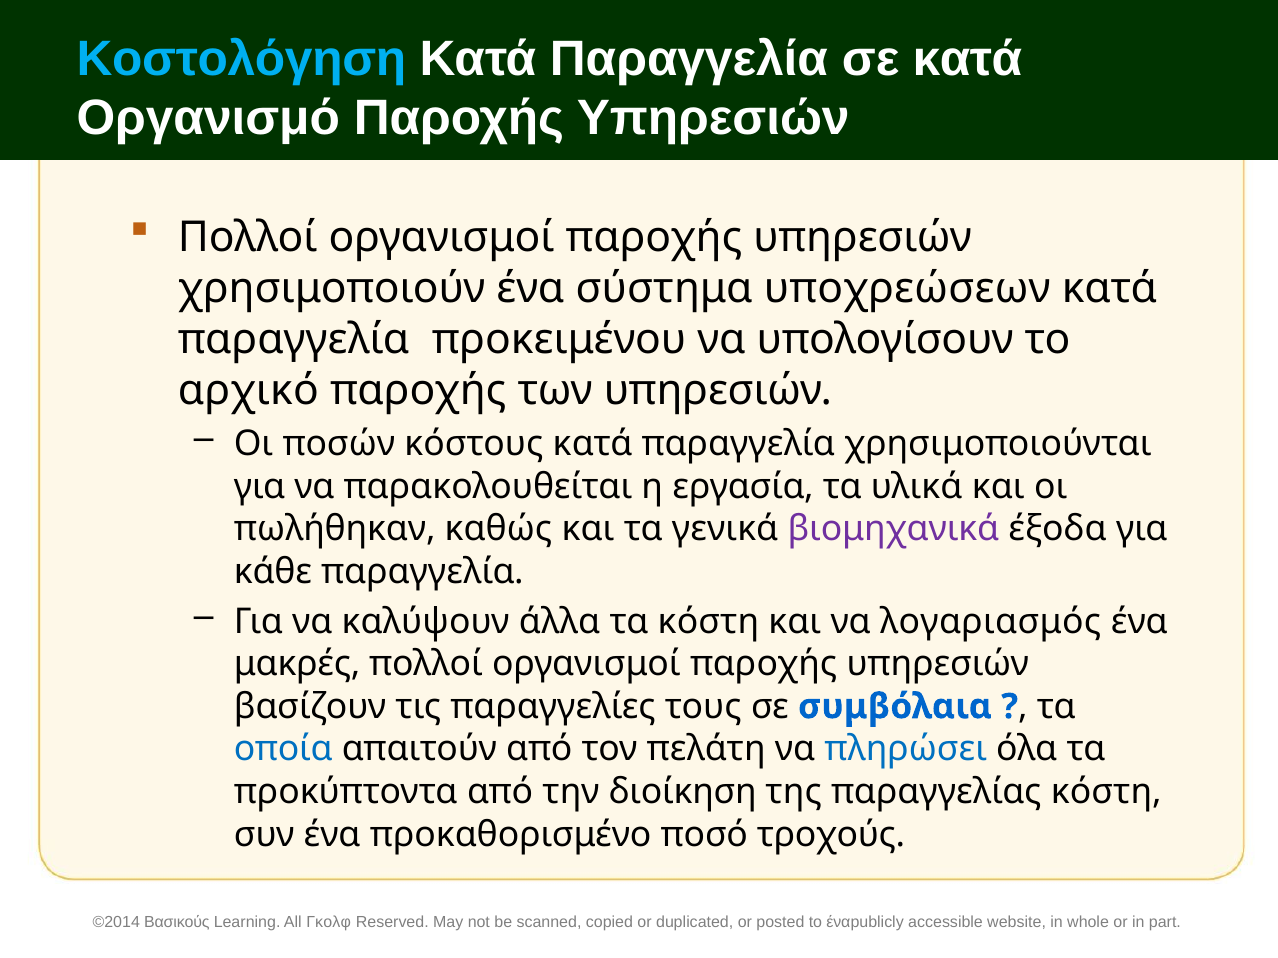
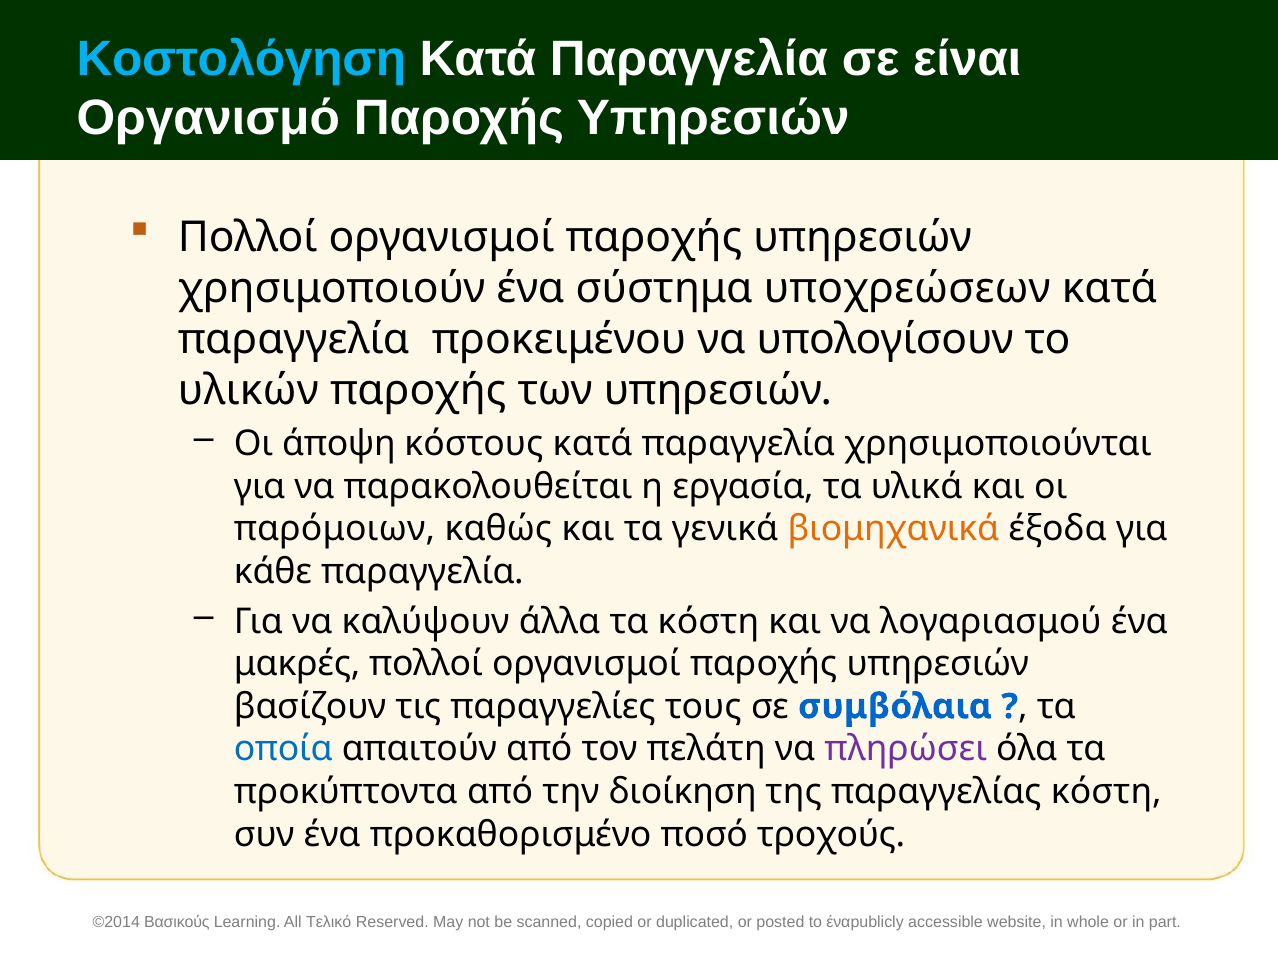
σε κατά: κατά -> είναι (967, 59)
αρχικό: αρχικό -> υλικών (248, 391)
ποσών: ποσών -> άποψη (339, 444)
πωλήθηκαν: πωλήθηκαν -> παρόμοιων (334, 529)
βιομηχανικά colour: purple -> orange (893, 529)
λογαριασμός: λογαριασμός -> λογαριασμού (991, 622)
πληρώσει colour: blue -> purple (906, 750)
Γκολφ: Γκολφ -> Τελικό (329, 922)
